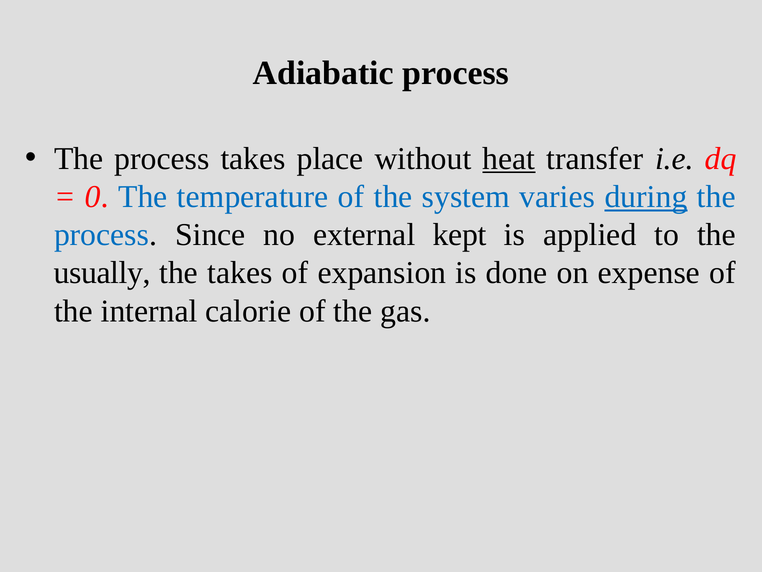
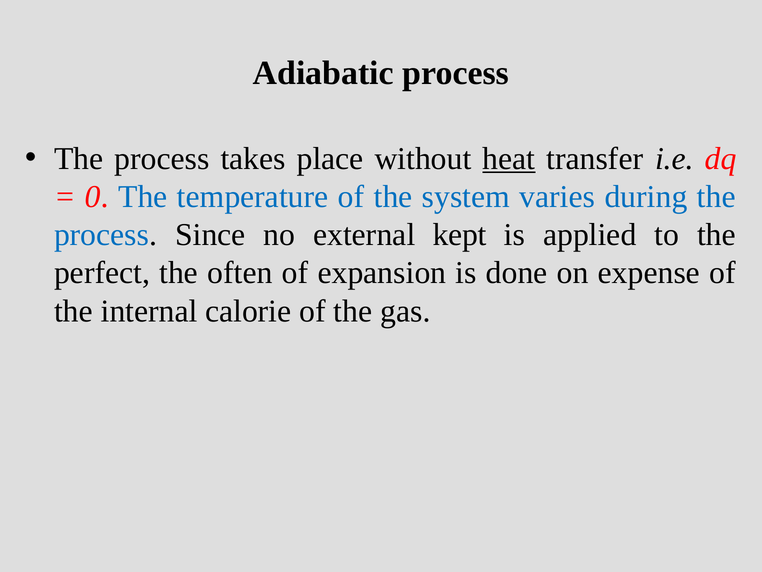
during underline: present -> none (646, 197)
usually: usually -> perfect (102, 273)
the takes: takes -> often (240, 273)
